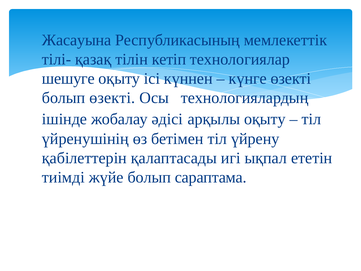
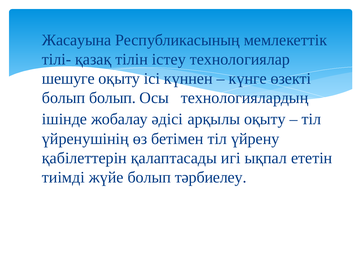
кетіп: кетіп -> істеу (169, 59)
болып өзекті: өзекті -> болып (112, 98)
сараптама: сараптама -> тәрбиелеу (211, 177)
